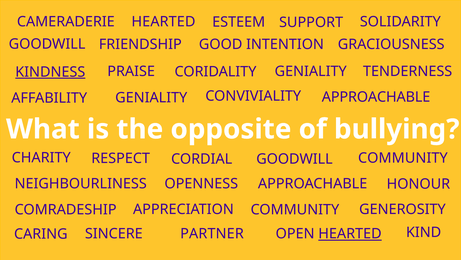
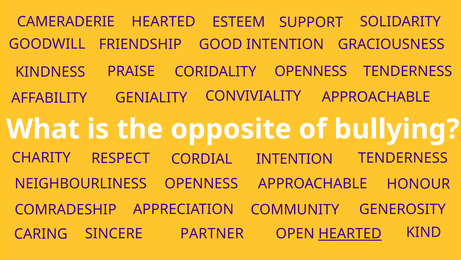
KINDNESS underline: present -> none (50, 72)
PRAISE GENIALITY: GENIALITY -> OPENNESS (311, 71)
RESPECT GOODWILL: GOODWILL -> INTENTION (295, 159)
CORDIAL COMMUNITY: COMMUNITY -> TENDERNESS (403, 158)
